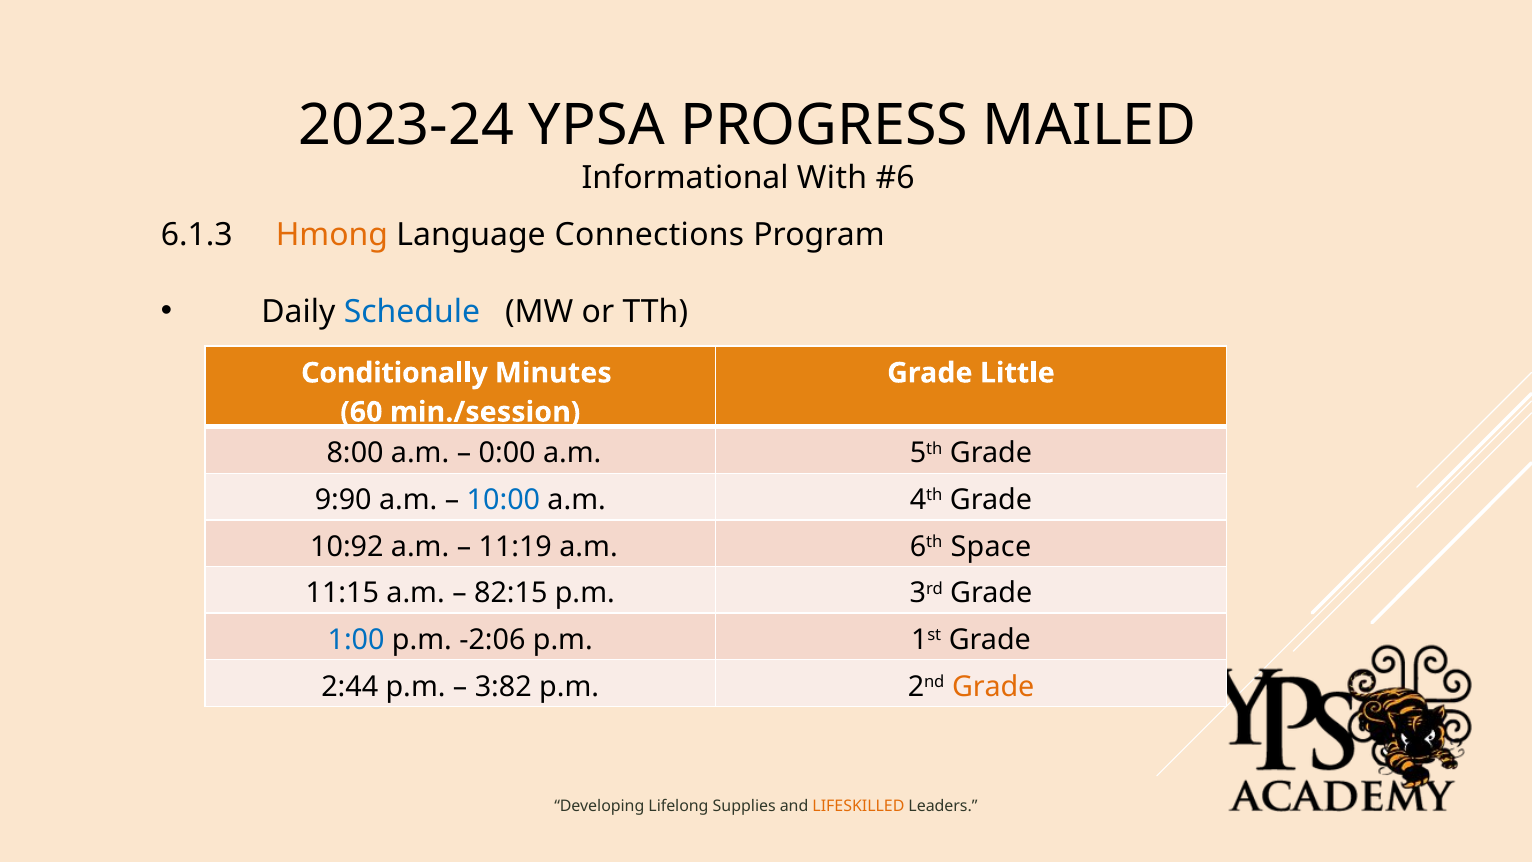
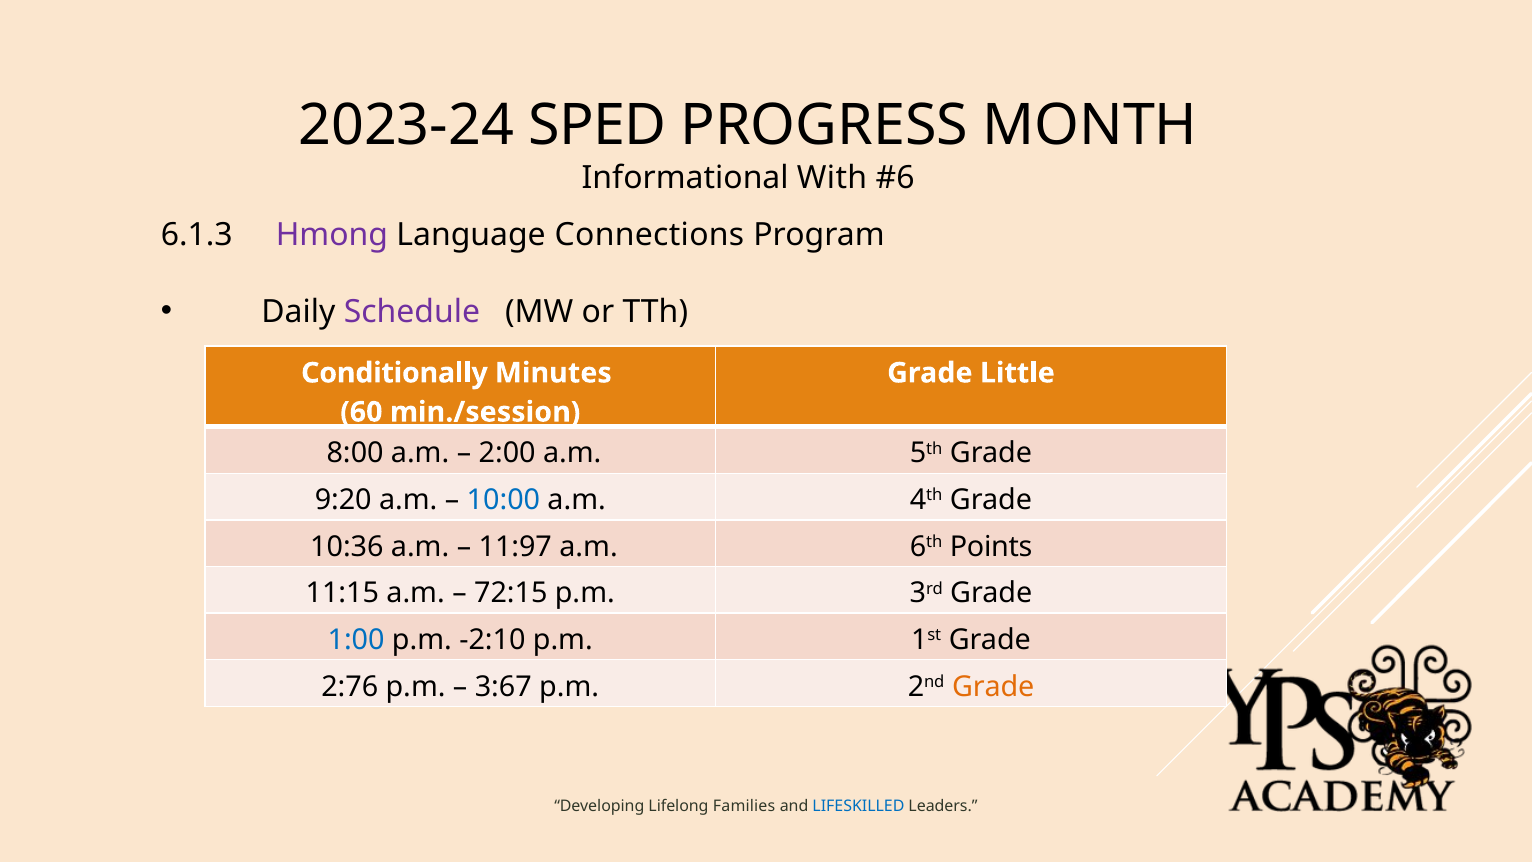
YPSA: YPSA -> SPED (597, 126)
MAILED: MAILED -> MONTH (1090, 126)
Hmong colour: orange -> purple (332, 235)
Schedule colour: blue -> purple (412, 311)
0:00: 0:00 -> 2:00 (507, 453)
9:90: 9:90 -> 9:20 (343, 500)
10:92: 10:92 -> 10:36 (347, 547)
11:19: 11:19 -> 11:97 (515, 547)
Space: Space -> Points (991, 547)
82:15: 82:15 -> 72:15 (511, 593)
-2:06: -2:06 -> -2:10 (492, 640)
2:44: 2:44 -> 2:76 (350, 686)
3:82: 3:82 -> 3:67 (503, 686)
Supplies: Supplies -> Families (744, 806)
LIFESKILLED colour: orange -> blue (858, 806)
